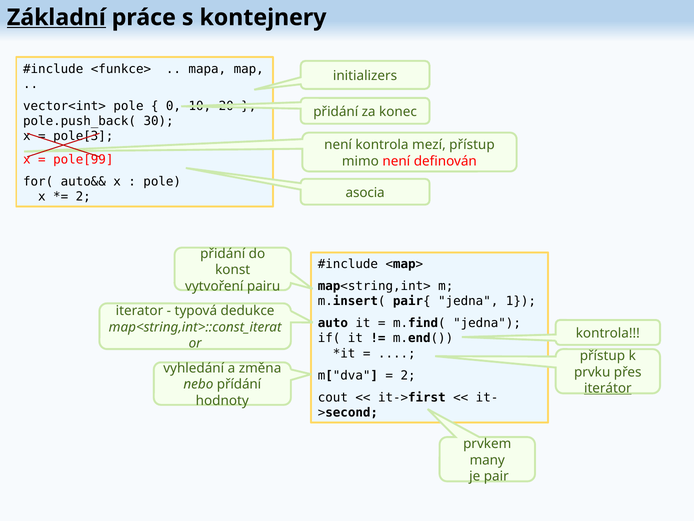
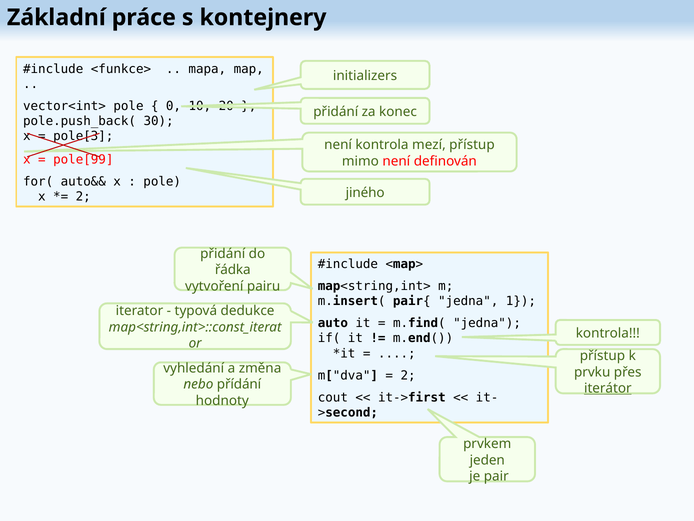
Základní underline: present -> none (56, 17)
asocia: asocia -> jiného (365, 192)
konst: konst -> řádka (233, 270)
many: many -> jeden (487, 460)
